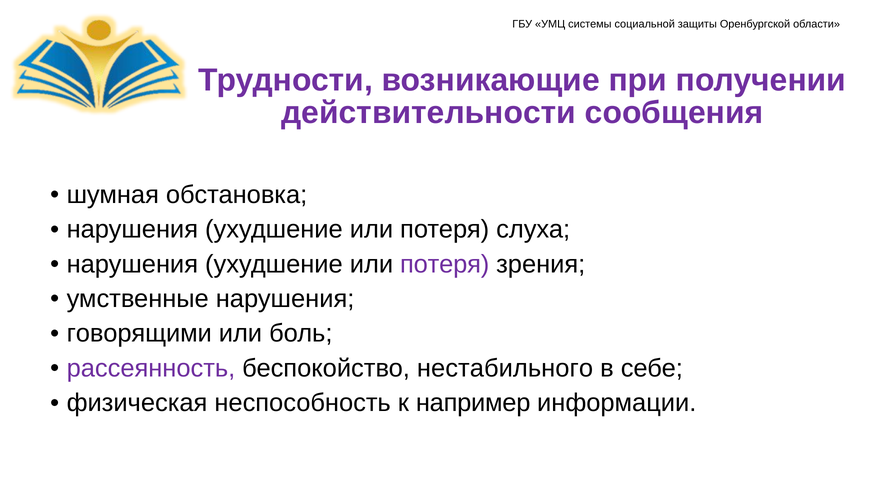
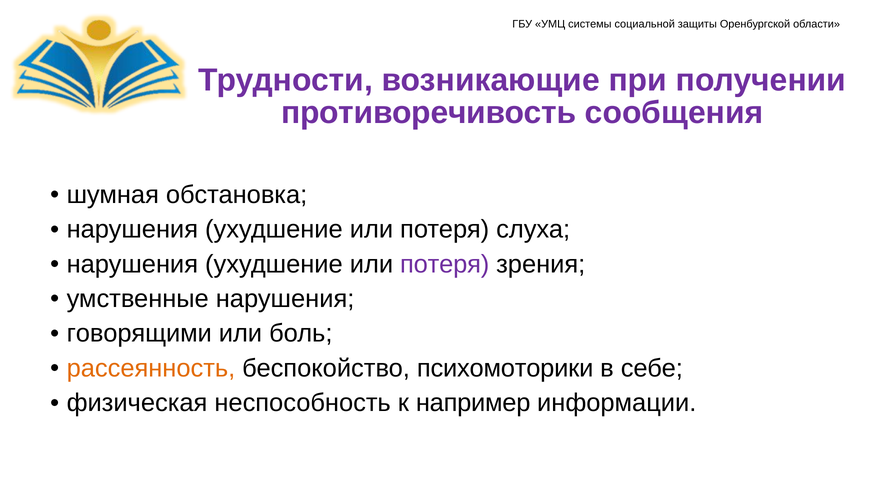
действительности: действительности -> противоречивость (429, 112)
рассеянность colour: purple -> orange (151, 368)
нестабильного: нестабильного -> психомоторики (505, 368)
